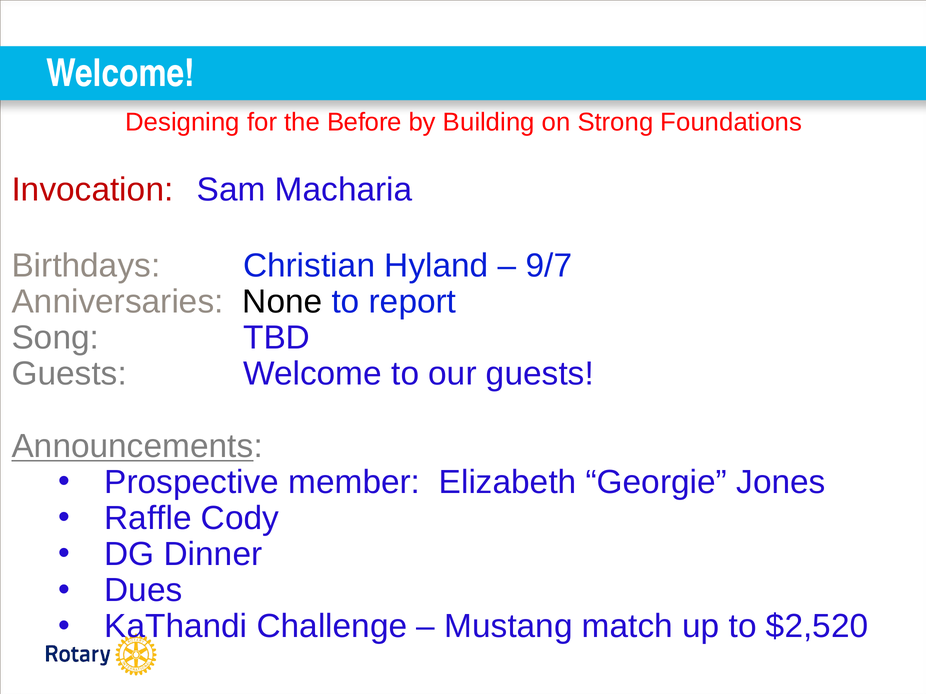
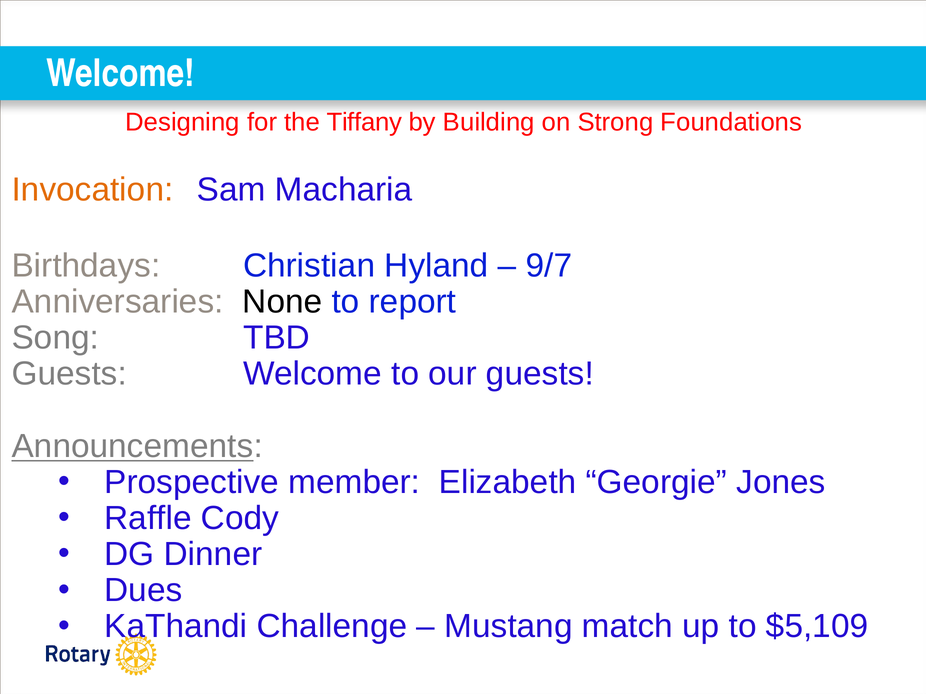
Before: Before -> Tiffany (364, 122)
Invocation colour: red -> orange (93, 190)
$2,520: $2,520 -> $5,109 (817, 627)
